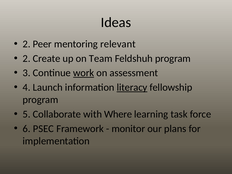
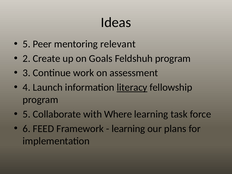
2: 2 -> 5 (27, 44)
Team: Team -> Goals (101, 58)
work underline: present -> none (84, 73)
PSEC: PSEC -> FEED (43, 129)
monitor: monitor -> learning (128, 129)
